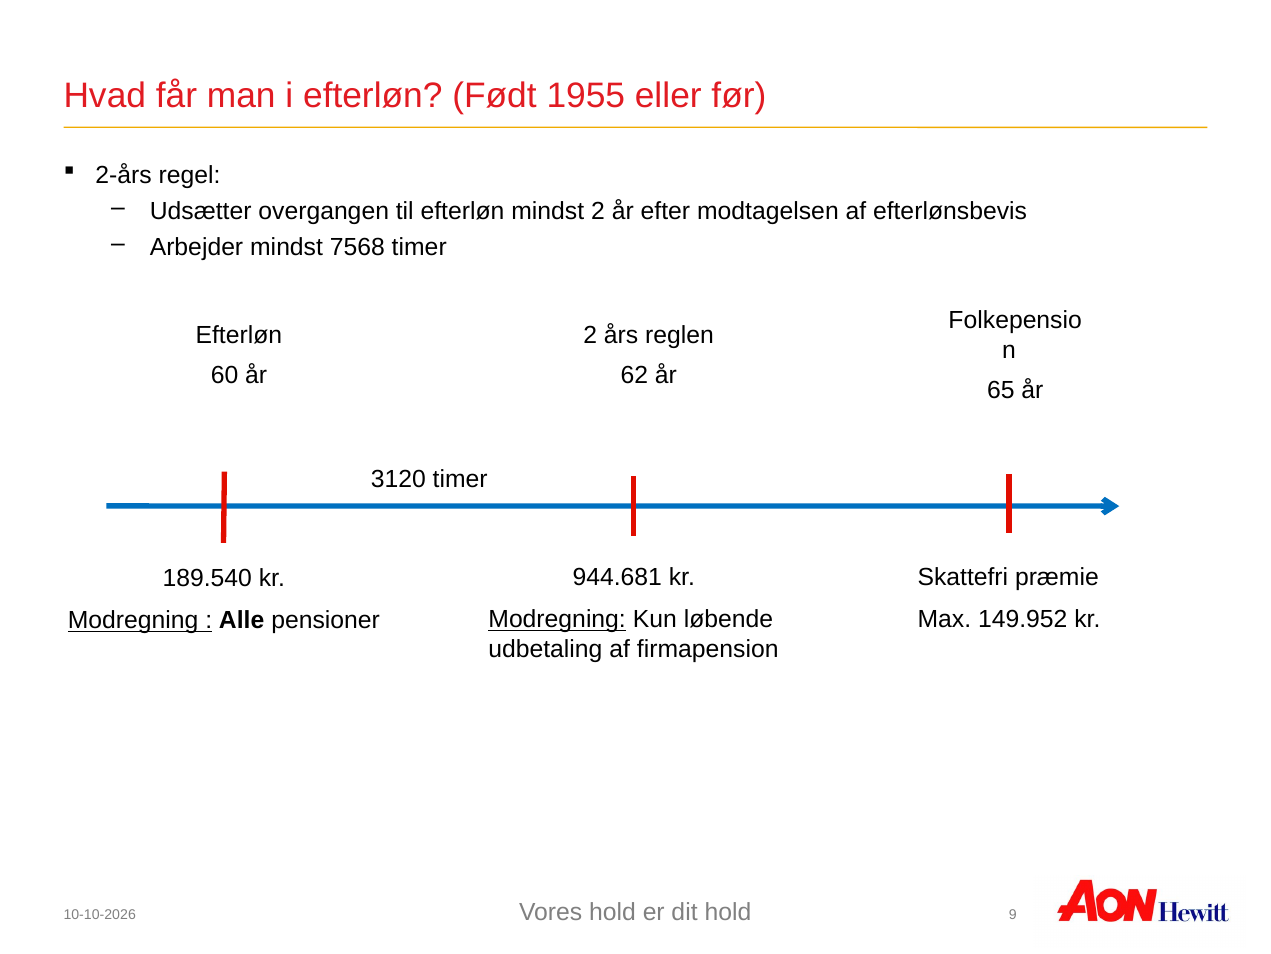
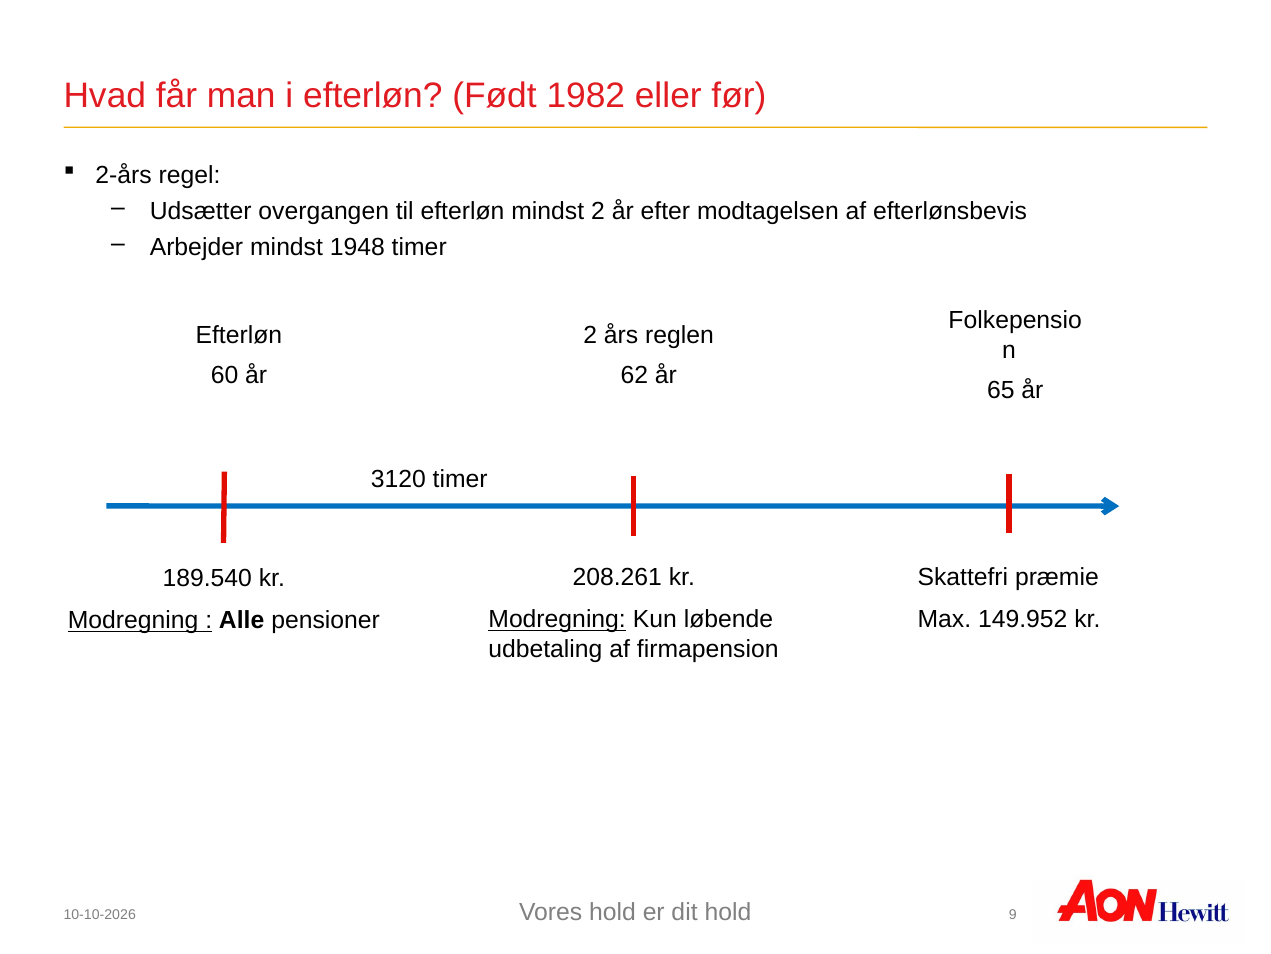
1955: 1955 -> 1982 (586, 96)
7568: 7568 -> 1948 (357, 247)
944.681: 944.681 -> 208.261 (617, 577)
